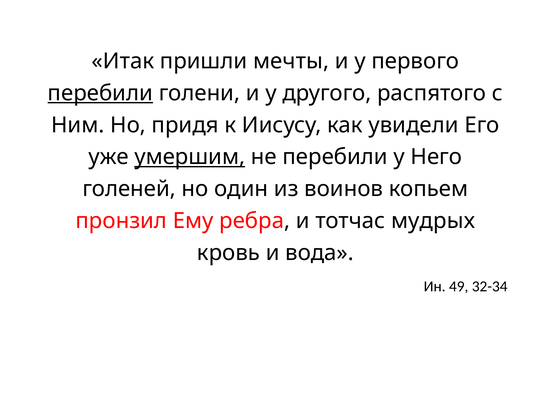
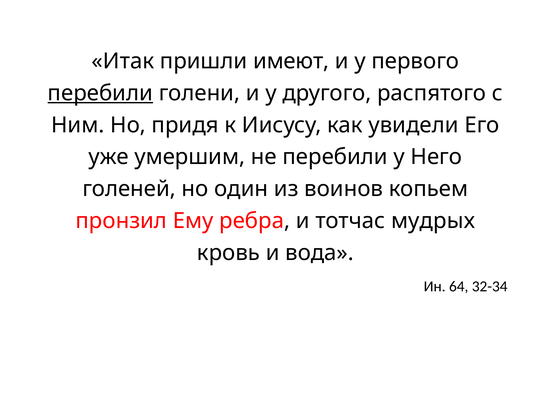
мечты: мечты -> имеют (291, 61)
умершим underline: present -> none (190, 157)
49: 49 -> 64 (459, 287)
